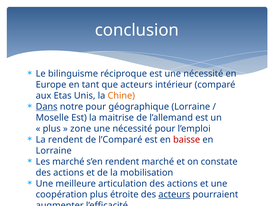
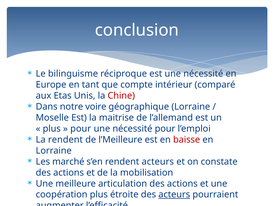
que acteurs: acteurs -> compte (137, 85)
Chine colour: orange -> red (121, 95)
Dans underline: present -> none (47, 106)
notre pour: pour -> voire (96, 106)
zone: zone -> pour (81, 128)
l’Comparé: l’Comparé -> l’Meilleure (120, 139)
rendent marché: marché -> acteurs (158, 161)
